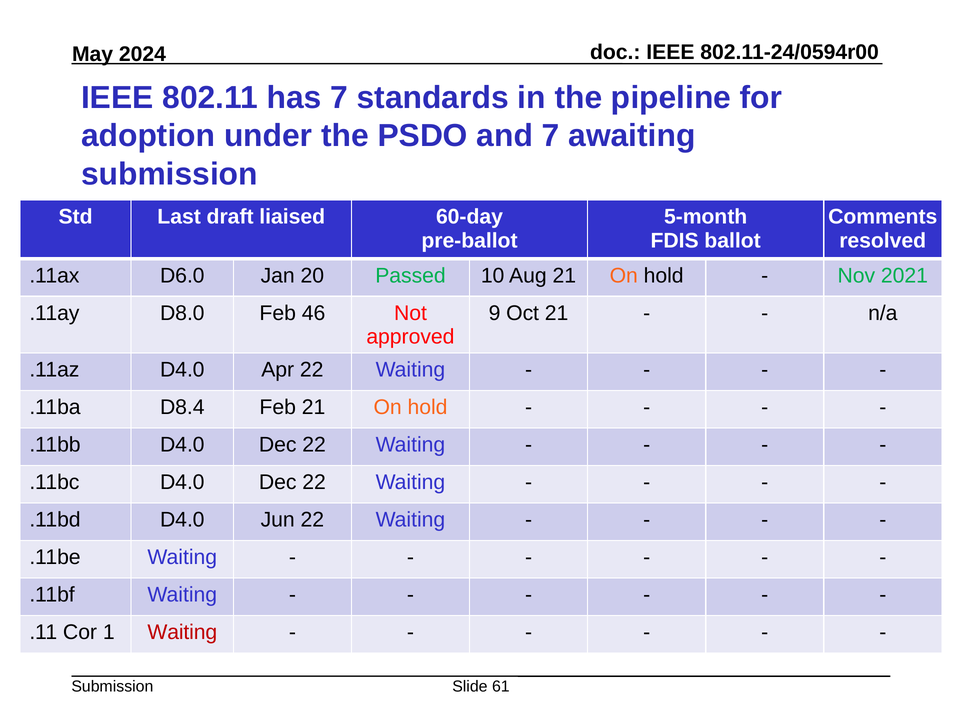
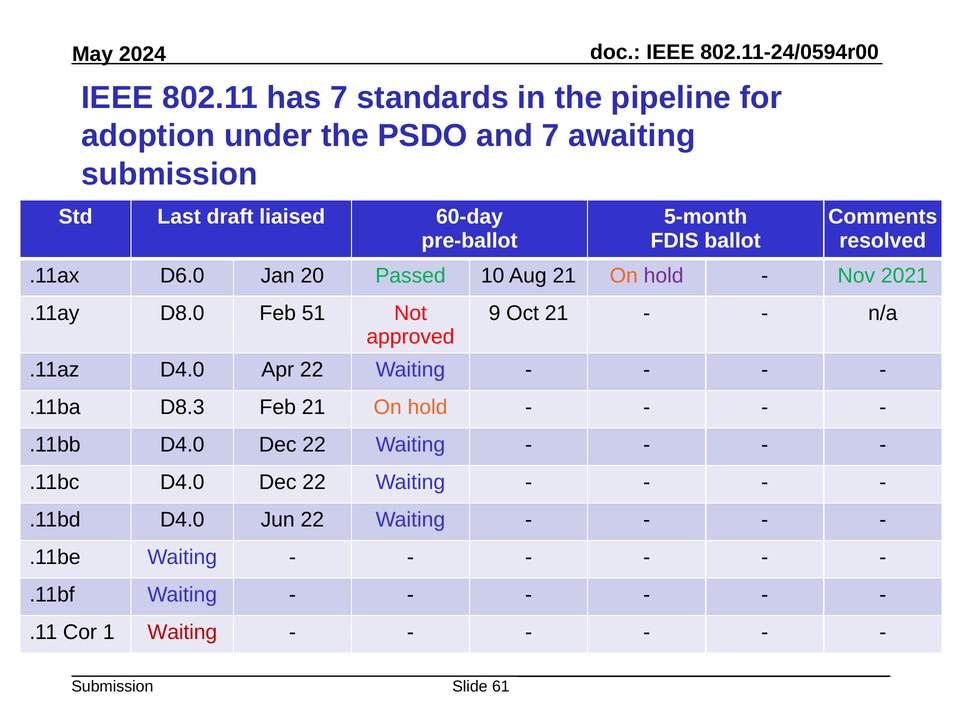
hold colour: black -> purple (664, 275)
46: 46 -> 51 (314, 313)
D8.4: D8.4 -> D8.3 (182, 407)
